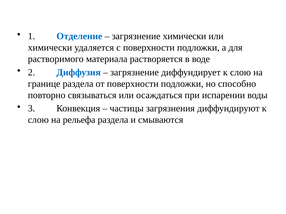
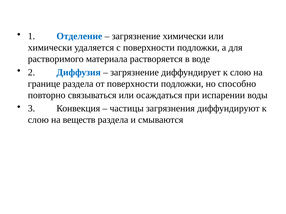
рельефа: рельефа -> веществ (79, 120)
